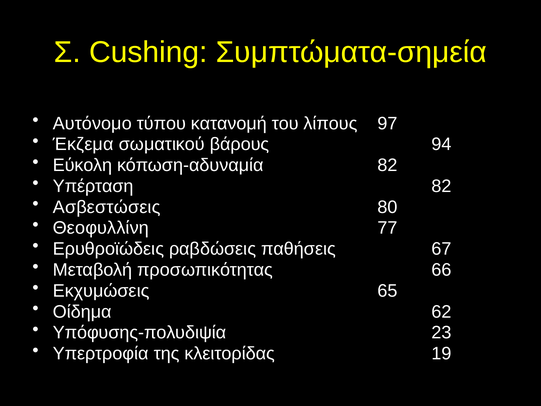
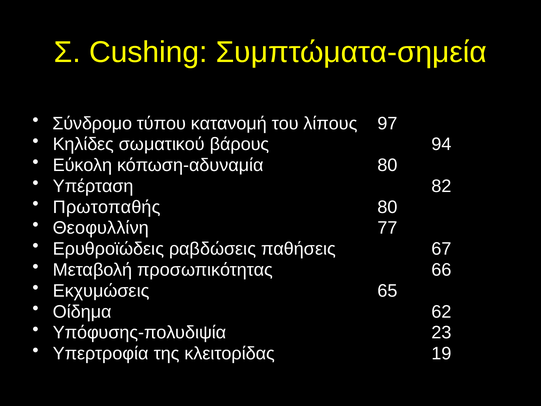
Αυτόνομο: Αυτόνομο -> Σύνδρομο (92, 123)
Έκζεμα: Έκζεμα -> Κηλίδες (83, 144)
κόπωση-αδυναμία 82: 82 -> 80 (387, 165)
Ασβεστώσεις: Ασβεστώσεις -> Πρωτοπαθής (107, 207)
